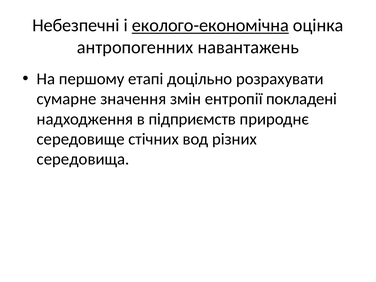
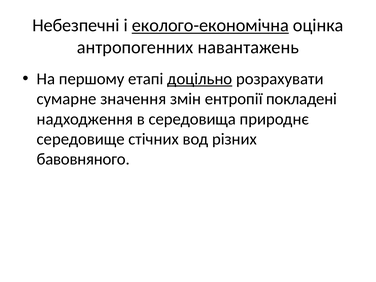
доцільно underline: none -> present (200, 79)
підприємств: підприємств -> середовища (192, 119)
середовища: середовища -> бавовняного (83, 159)
